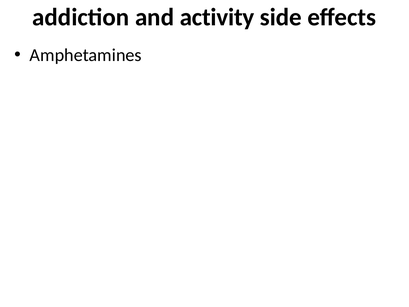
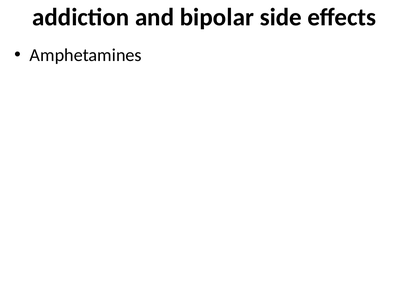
activity: activity -> bipolar (217, 17)
